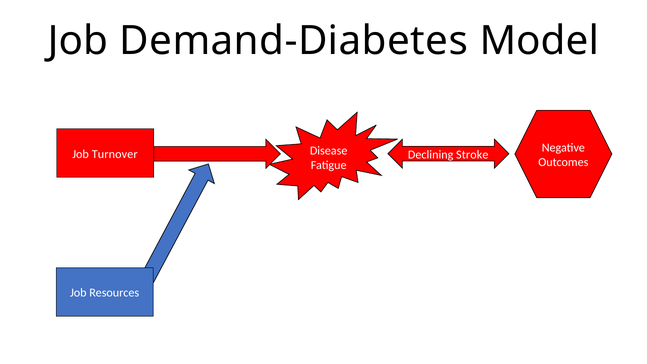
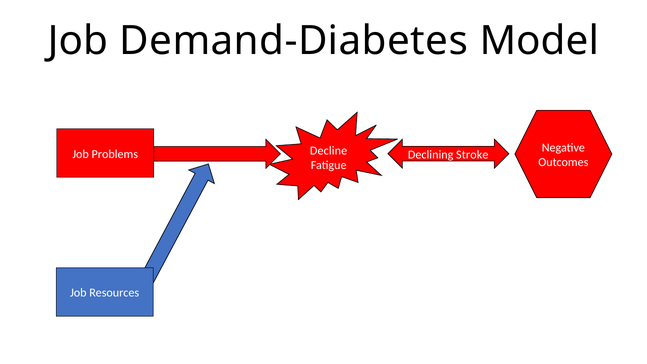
Disease: Disease -> Decline (329, 151)
Turnover: Turnover -> Problems (115, 154)
